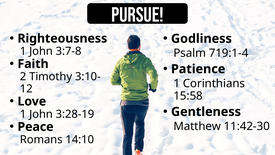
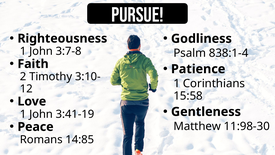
719:1-4: 719:1-4 -> 838:1-4 (229, 53)
3:28-19: 3:28-19 -> 3:41-19 (75, 114)
11:42-30: 11:42-30 -> 11:98-30 (247, 126)
14:10: 14:10 -> 14:85 (80, 139)
